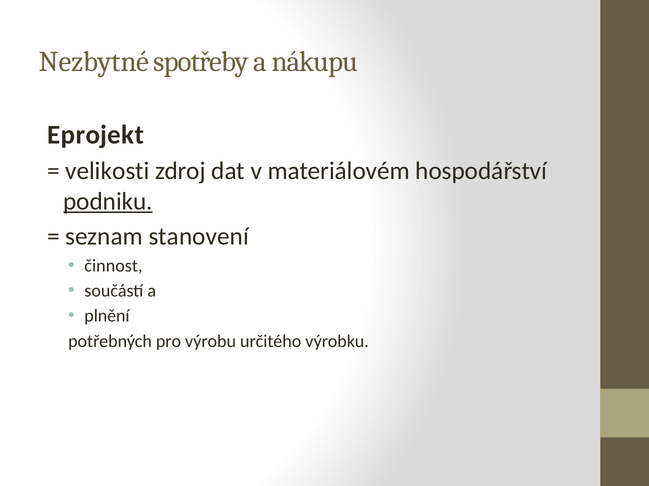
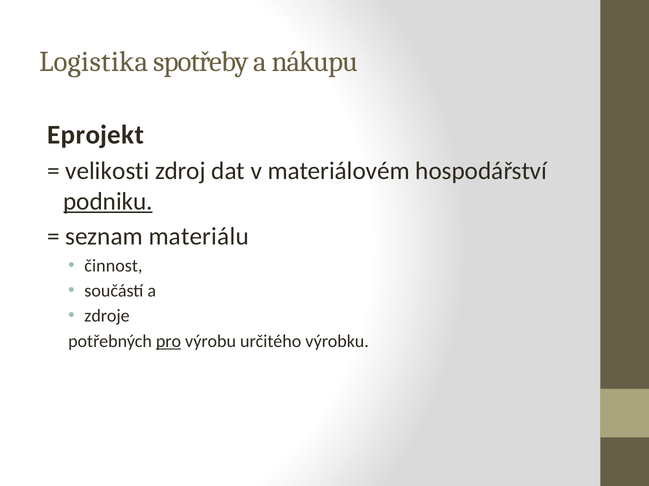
Nezbytné: Nezbytné -> Logistika (94, 62)
stanovení: stanovení -> materiálu (199, 237)
plnění: plnění -> zdroje (107, 316)
pro underline: none -> present (169, 342)
